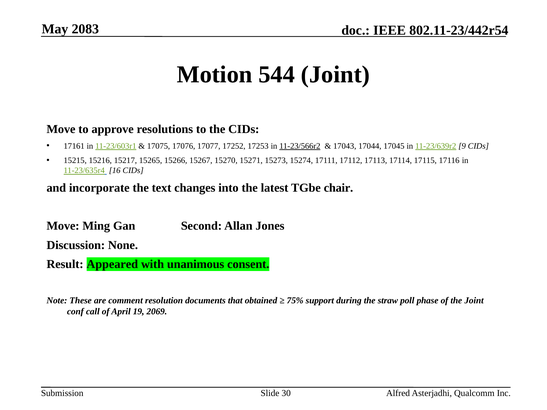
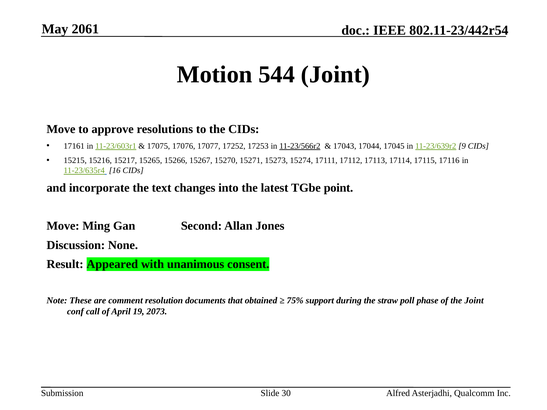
2083: 2083 -> 2061 (85, 29)
chair: chair -> point (338, 188)
2069: 2069 -> 2073 (157, 312)
